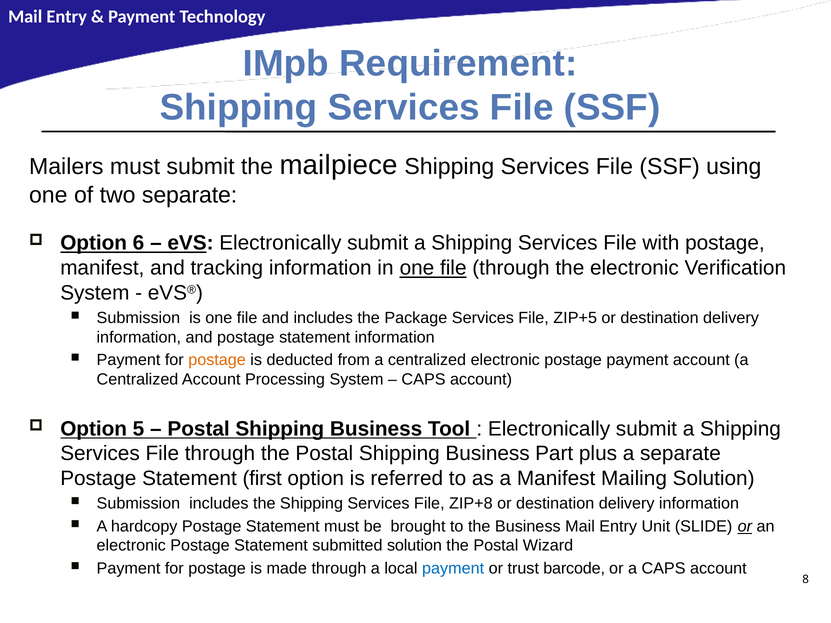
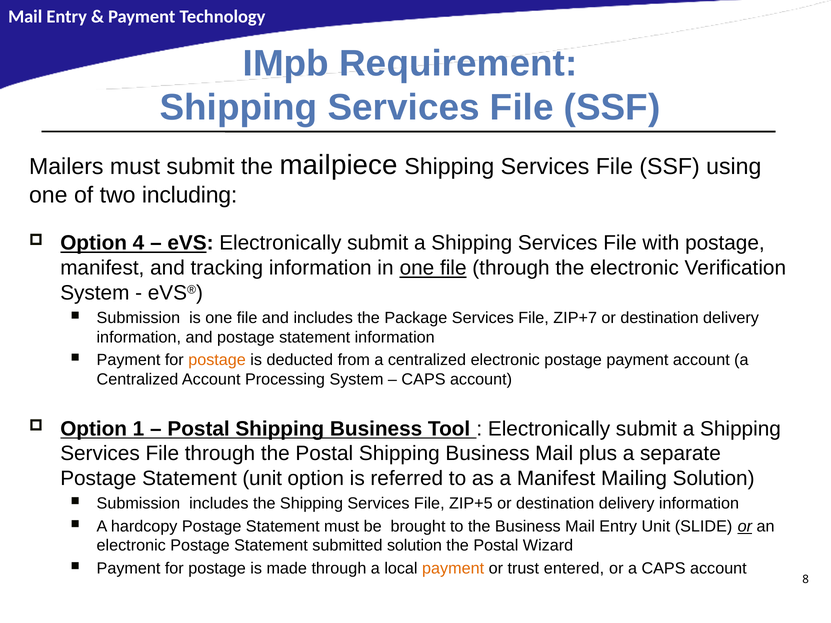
two separate: separate -> including (190, 195)
6: 6 -> 4 (139, 243)
ZIP+5: ZIP+5 -> ZIP+7 (575, 318)
5: 5 -> 1 (139, 429)
Shipping Business Part: Part -> Mail (554, 454)
Statement first: first -> unit (262, 479)
ZIP+8: ZIP+8 -> ZIP+5 (471, 504)
payment colour: blue -> orange (453, 569)
barcode: barcode -> entered (574, 569)
